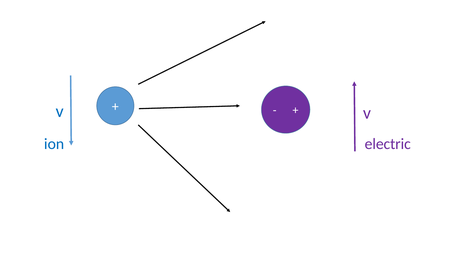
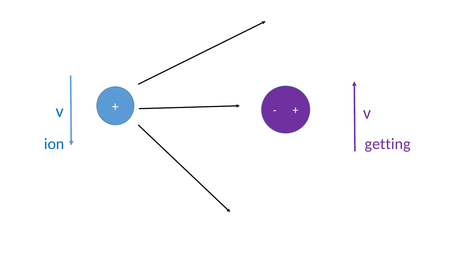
electric: electric -> getting (388, 144)
